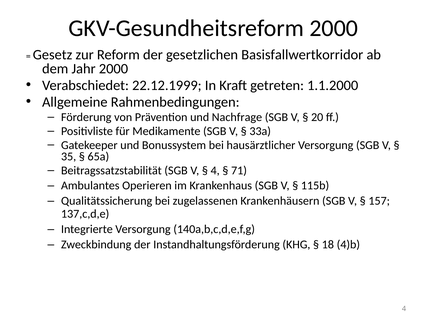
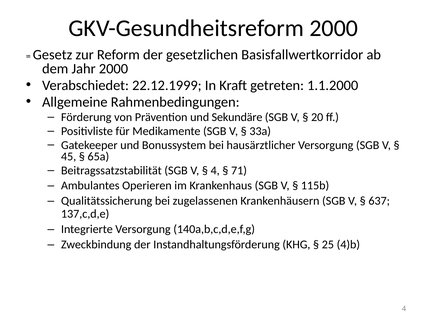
Nachfrage: Nachfrage -> Sekundäre (237, 117)
35: 35 -> 45 (69, 157)
157: 157 -> 637 (379, 201)
18: 18 -> 25 (328, 245)
